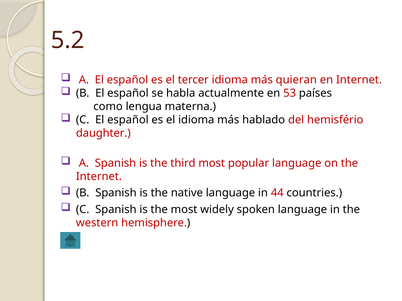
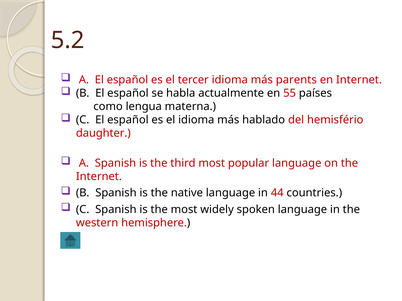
quieran: quieran -> parents (296, 80)
53: 53 -> 55 (290, 93)
